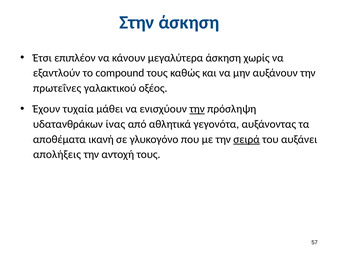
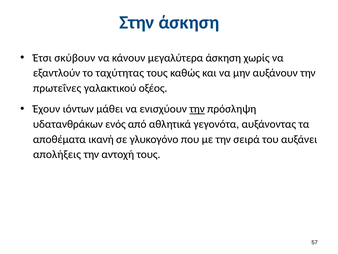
επιπλέον: επιπλέον -> σκύβουν (75, 58)
compound: compound -> ταχύτητας (120, 73)
τυχαία: τυχαία -> ιόντων (78, 109)
ίνας: ίνας -> ενός (115, 124)
σειρά underline: present -> none (246, 139)
